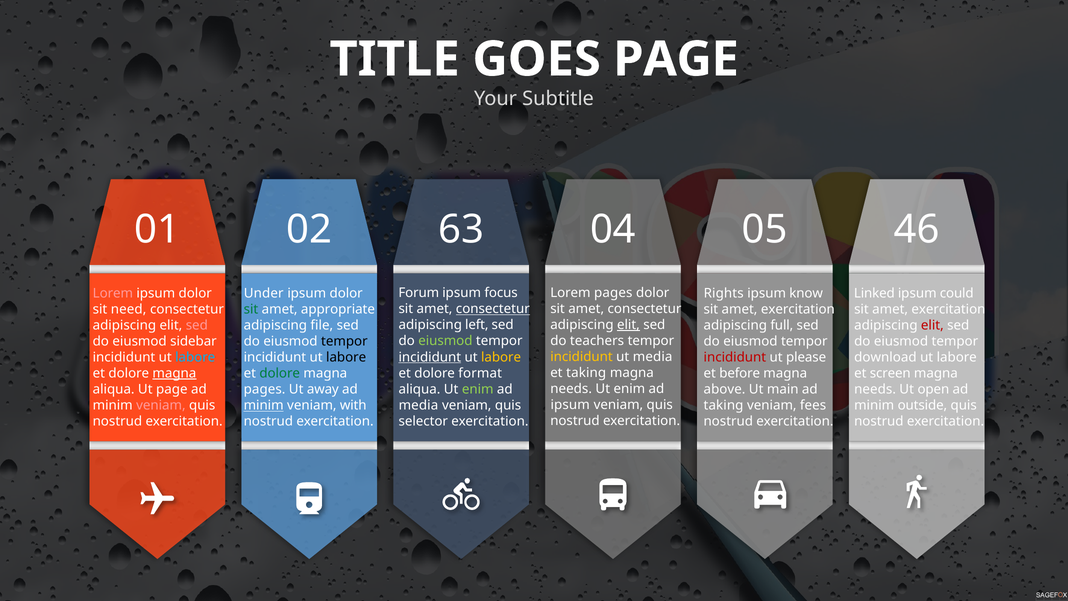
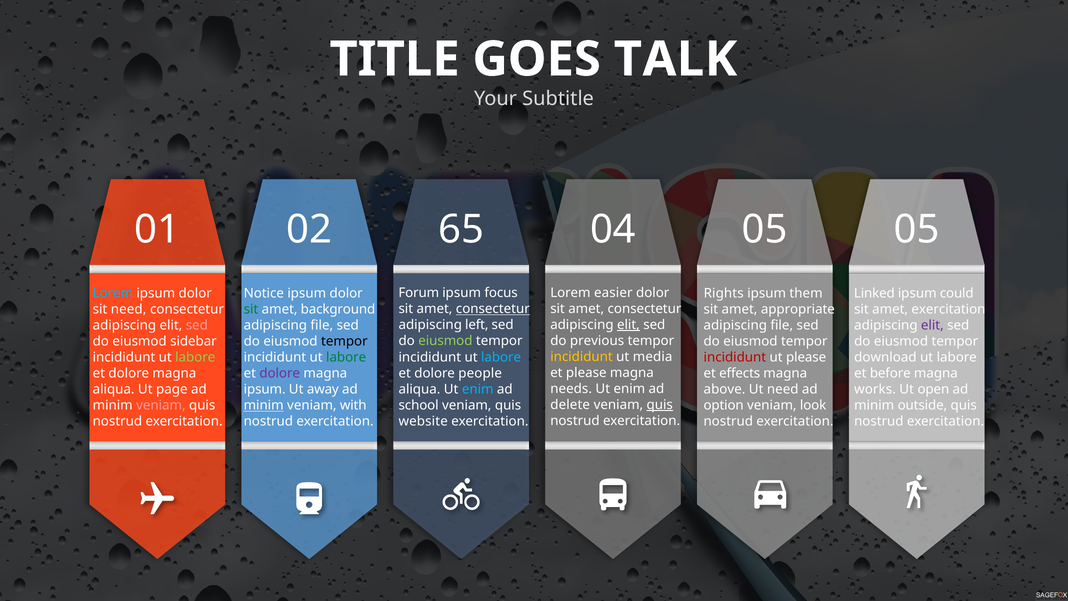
PAGE: PAGE -> TALK (676, 59)
63: 63 -> 65 (461, 229)
05 46: 46 -> 05 (917, 229)
Lorem pages: pages -> easier (613, 293)
Lorem colour: pink -> light blue (113, 293)
Under: Under -> Notice (264, 293)
know: know -> them (806, 293)
appropriate: appropriate -> background (338, 309)
exercitation: exercitation -> appropriate (798, 309)
full: full -> file (782, 325)
elit colour: red -> purple (932, 325)
teachers: teachers -> previous (597, 341)
incididunt underline: present -> none (430, 357)
labore colour: yellow -> light blue (501, 357)
labore colour: light blue -> light green (195, 357)
labore colour: black -> green (346, 357)
et taking: taking -> please (586, 373)
format: format -> people (480, 373)
magna underline: present -> none (174, 373)
dolore colour: green -> purple (280, 373)
before: before -> effects (740, 373)
screen: screen -> before (890, 373)
enim colour: light green -> light blue (478, 389)
pages: pages -> ipsum (265, 389)
Ut main: main -> need (783, 389)
needs: needs -> works (875, 389)
ipsum: ipsum -> delete (570, 405)
quis underline: none -> present (660, 405)
media: media -> school (419, 405)
taking: taking -> option (724, 405)
fees: fees -> look (813, 405)
selector: selector -> website (423, 421)
